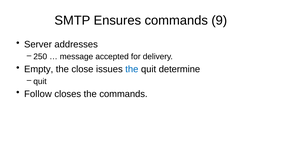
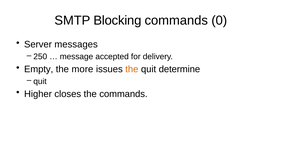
Ensures: Ensures -> Blocking (117, 20)
9: 9 -> 0 (219, 20)
addresses: addresses -> messages (76, 44)
close: close -> more (82, 69)
the colour: blue -> orange (132, 69)
Follow: Follow -> Higher (38, 94)
